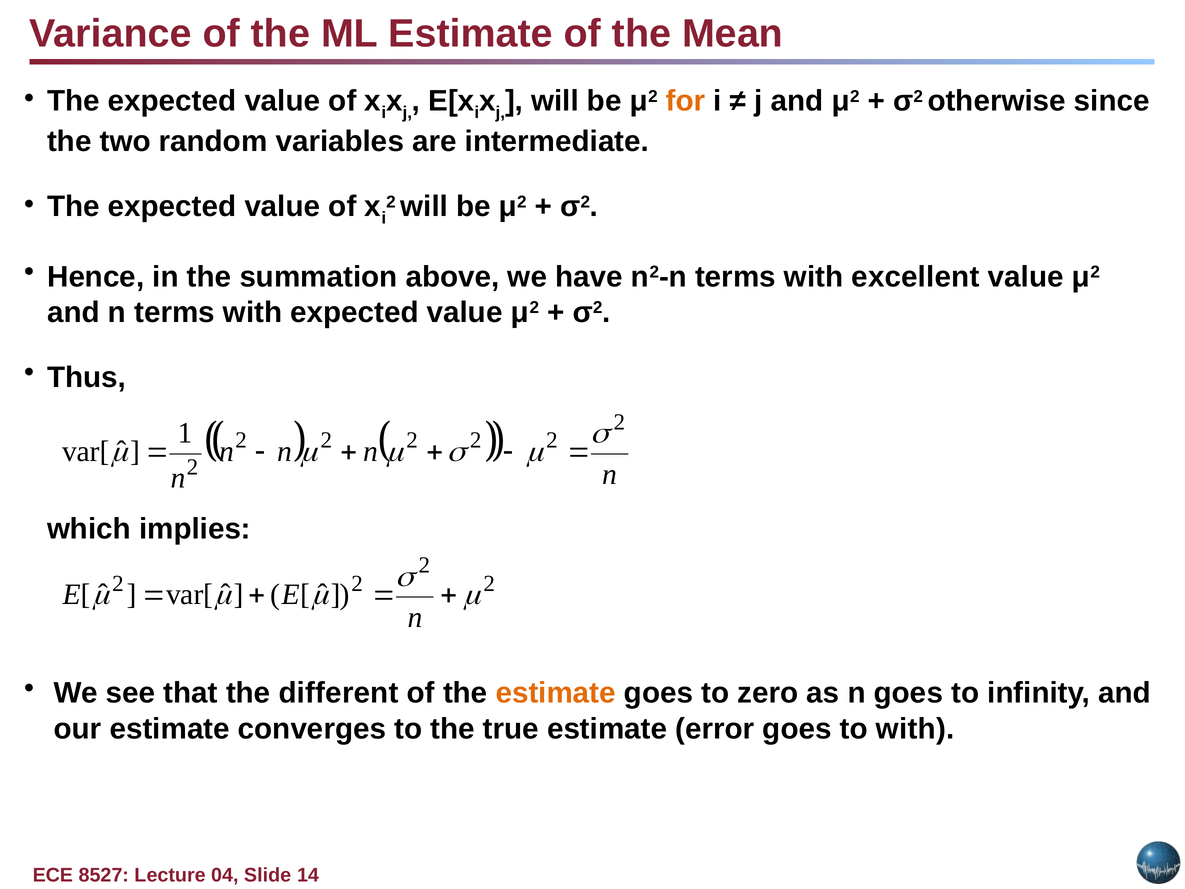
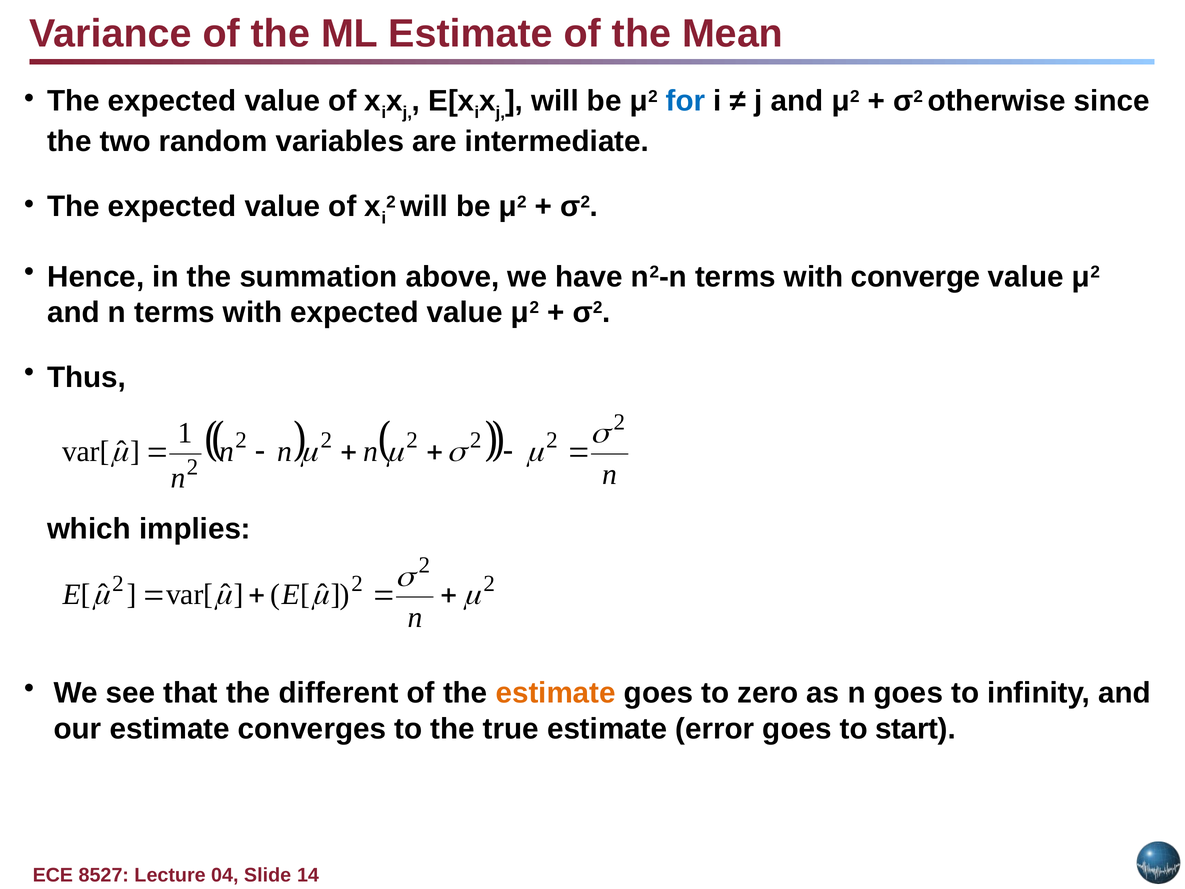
for colour: orange -> blue (686, 101)
excellent: excellent -> converge (916, 277)
to with: with -> start (915, 729)
